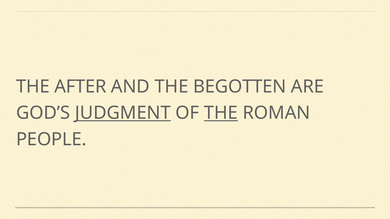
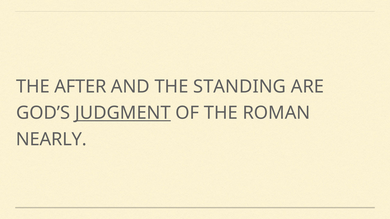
BEGOTTEN: BEGOTTEN -> STANDING (240, 87)
THE underline: present -> none (221, 113)
PEOPLE: PEOPLE -> NEARLY (51, 139)
